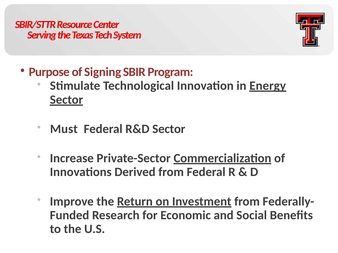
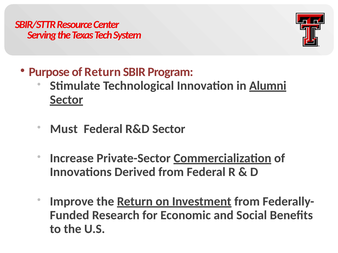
of Signing: Signing -> Return (103, 72)
Energy: Energy -> Alumni (268, 86)
